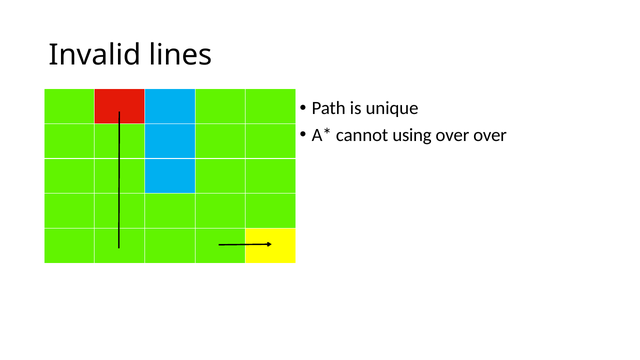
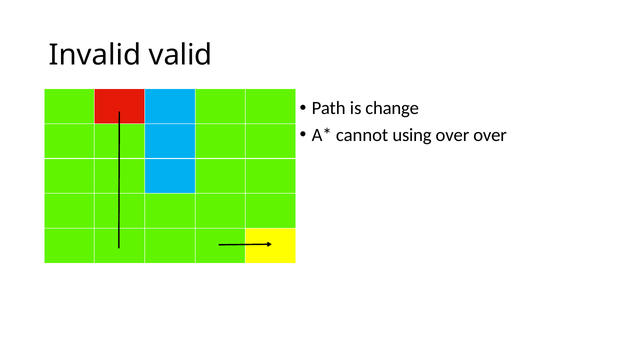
lines: lines -> valid (181, 55)
unique: unique -> change (392, 108)
